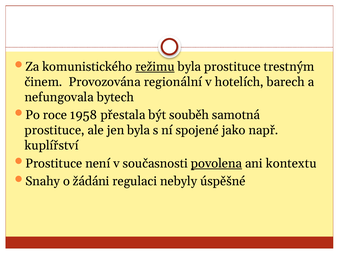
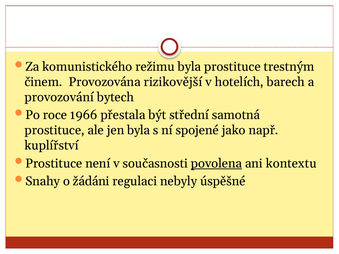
režimu underline: present -> none (155, 67)
regionální: regionální -> rizikovější (173, 82)
nefungovala: nefungovala -> provozování (59, 97)
1958: 1958 -> 1966 (84, 115)
souběh: souběh -> střední (189, 115)
